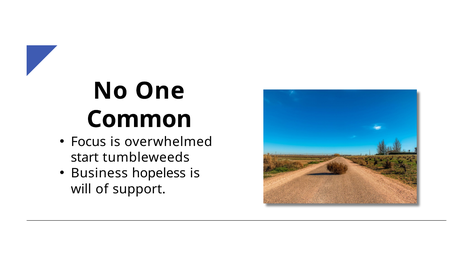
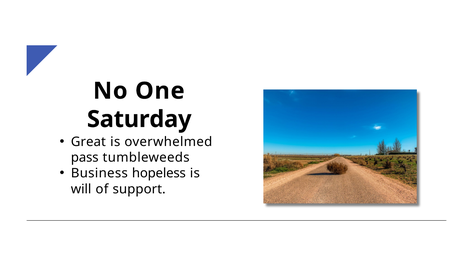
Common: Common -> Saturday (139, 119)
Focus: Focus -> Great (88, 142)
start: start -> pass (85, 158)
